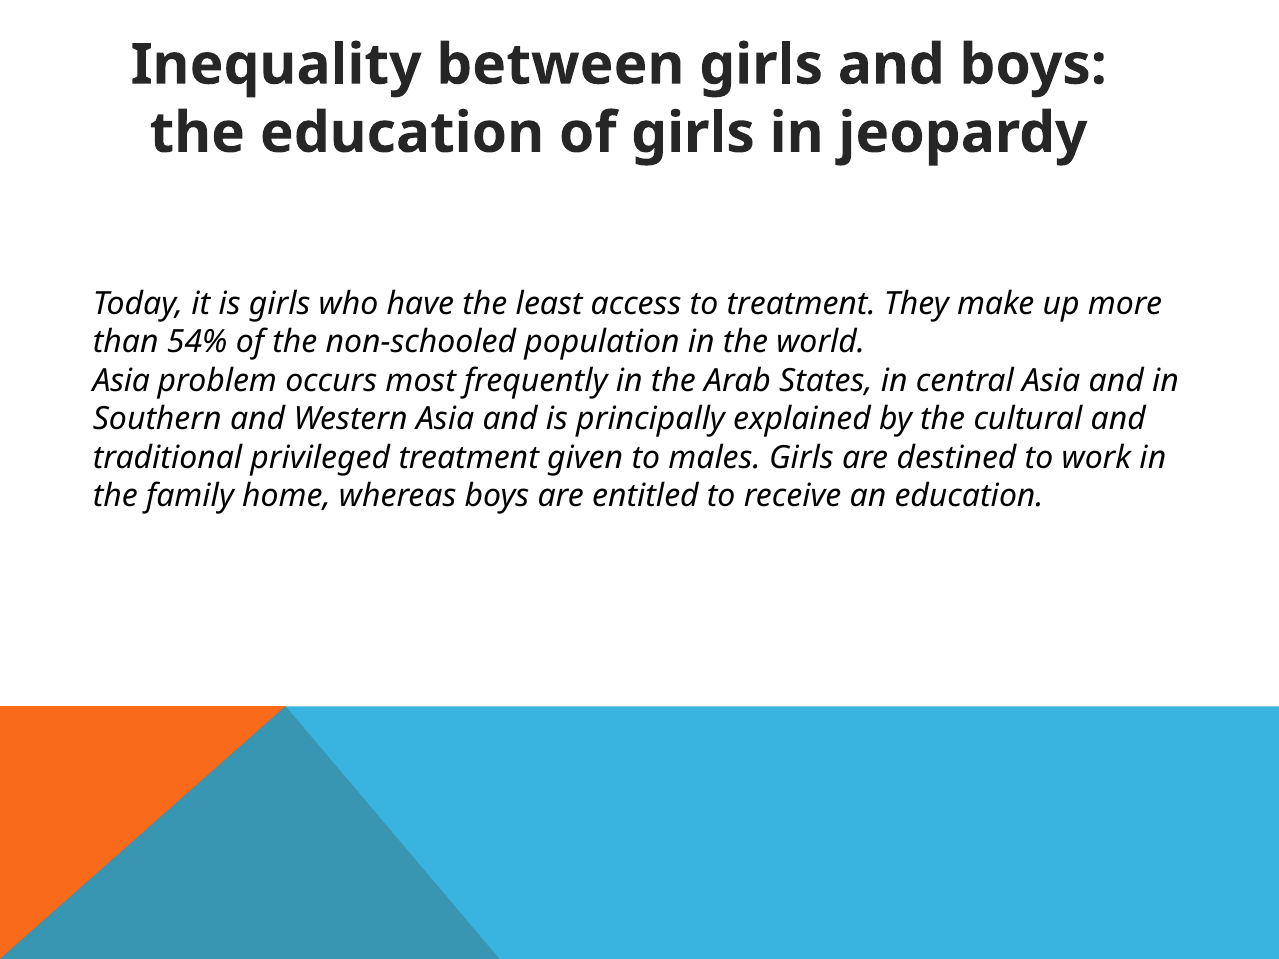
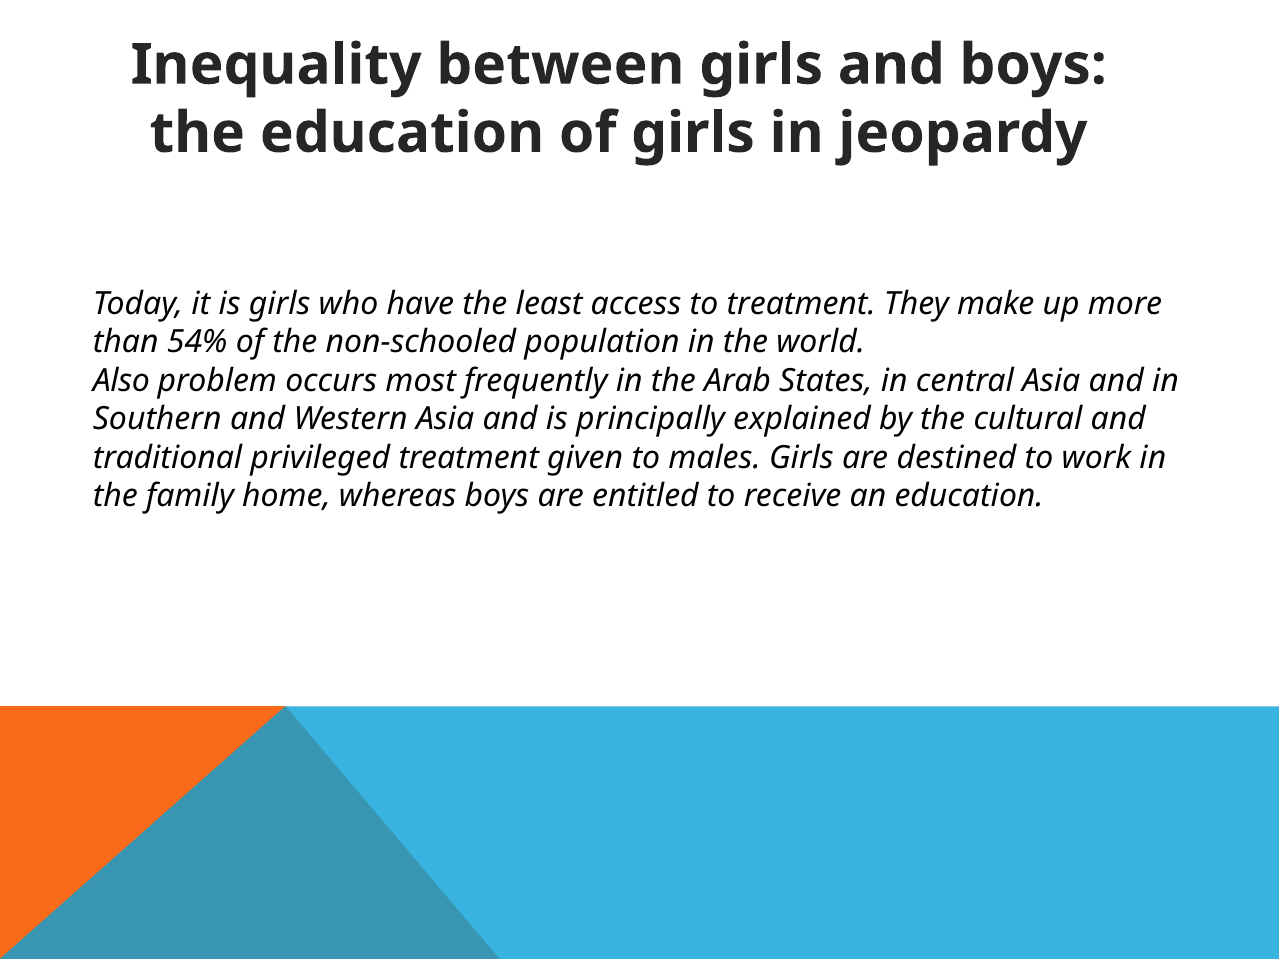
Asia: Asia -> Also (121, 381)
